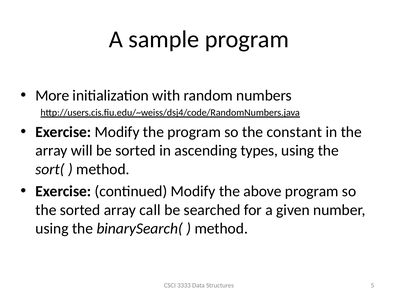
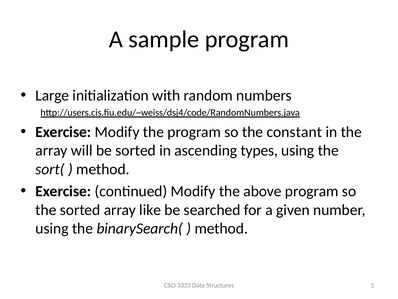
More: More -> Large (52, 95)
call: call -> like (150, 210)
